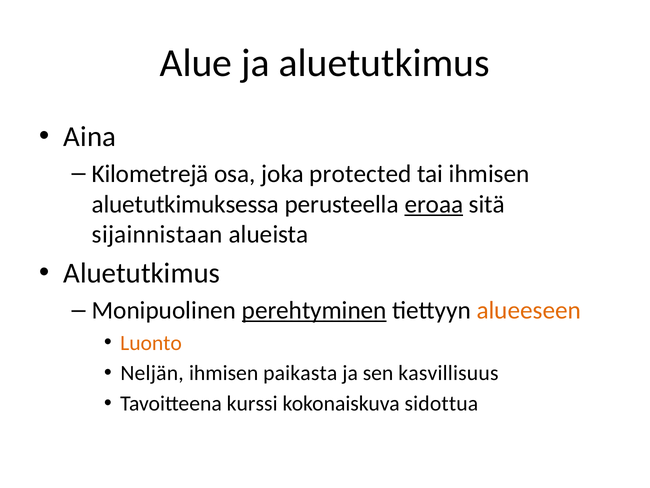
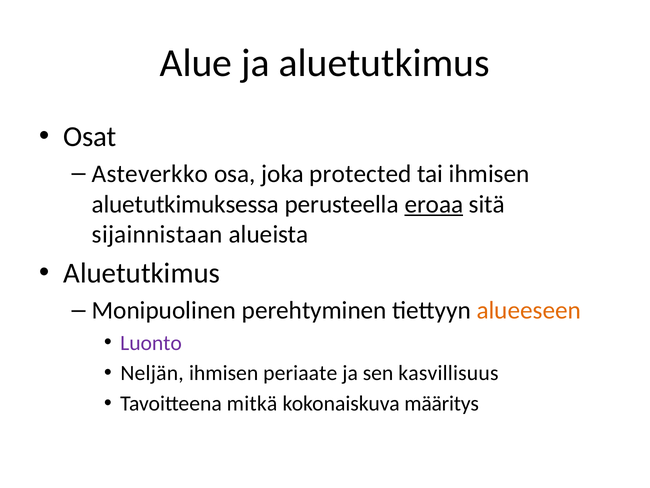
Aina: Aina -> Osat (90, 136)
Kilometrejä: Kilometrejä -> Asteverkko (150, 174)
perehtyminen underline: present -> none (314, 310)
Luonto colour: orange -> purple (151, 343)
paikasta: paikasta -> periaate (300, 373)
kurssi: kurssi -> mitkä (252, 403)
sidottua: sidottua -> määritys (442, 403)
